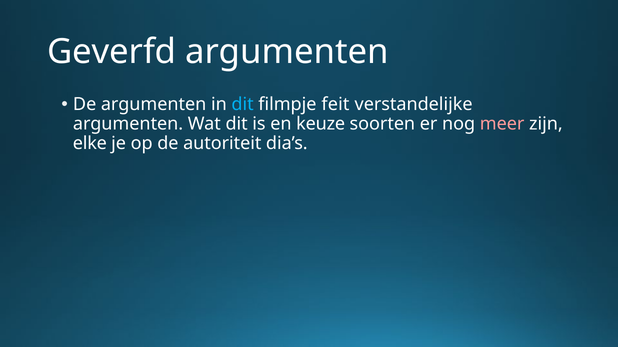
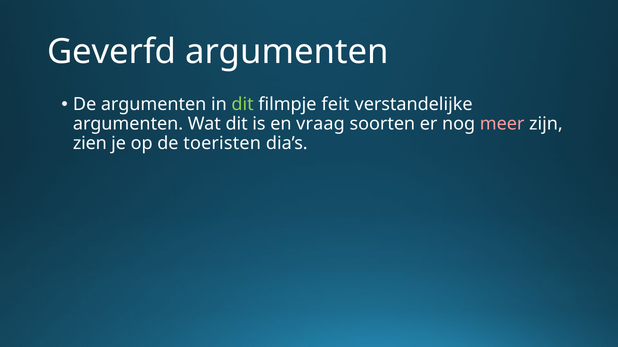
dit colour: light blue -> light green (243, 104)
keuze: keuze -> vraag (320, 124)
elke: elke -> zien (90, 143)
autoriteit: autoriteit -> toeristen (222, 143)
